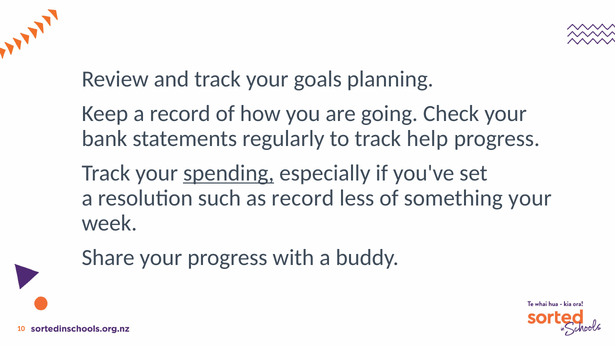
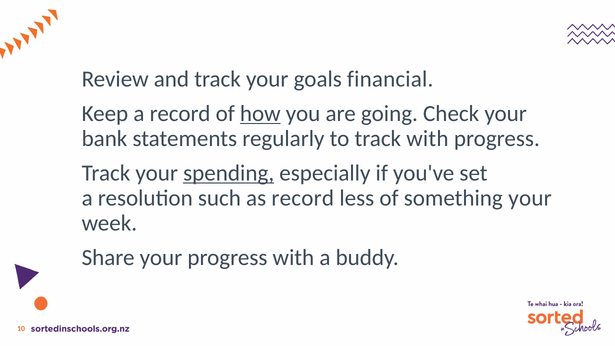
planning: planning -> financial (390, 79)
how underline: none -> present (260, 114)
track help: help -> with (427, 138)
